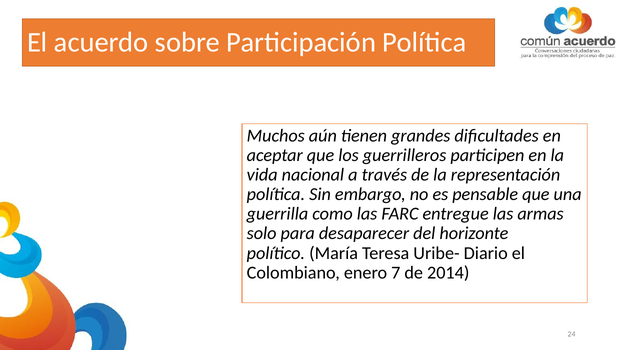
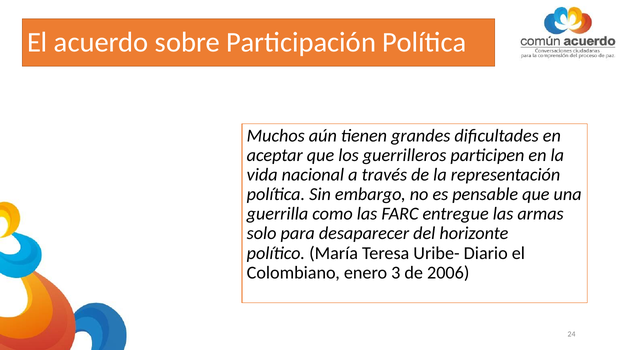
7: 7 -> 3 (396, 273)
2014: 2014 -> 2006 (448, 273)
